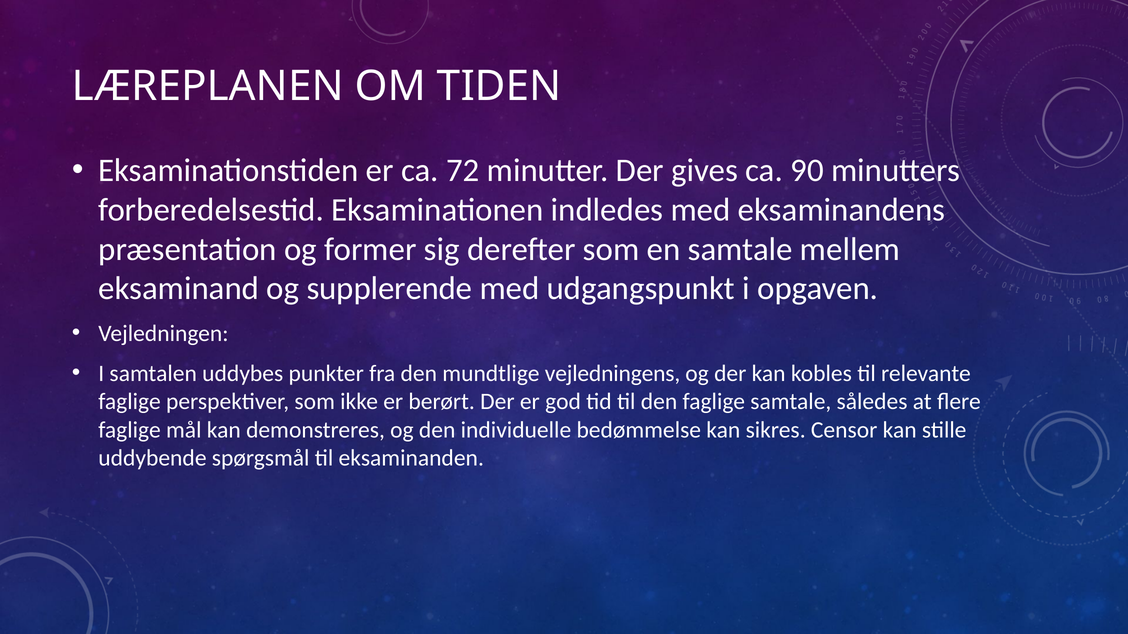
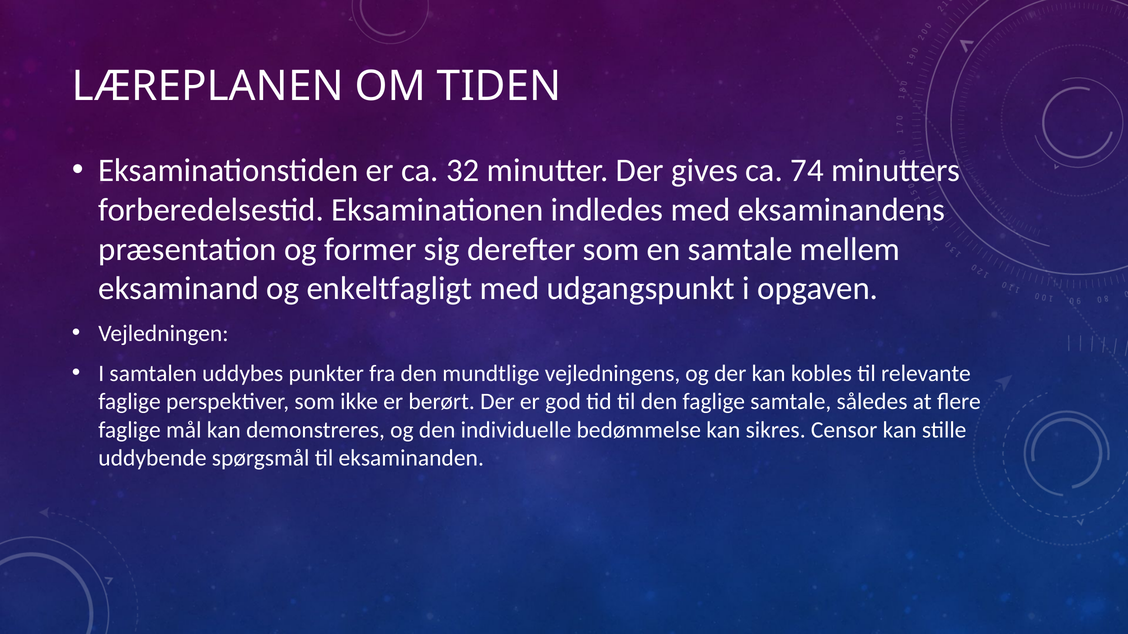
72: 72 -> 32 (463, 171)
90: 90 -> 74 (807, 171)
supplerende: supplerende -> enkeltfagligt (389, 289)
